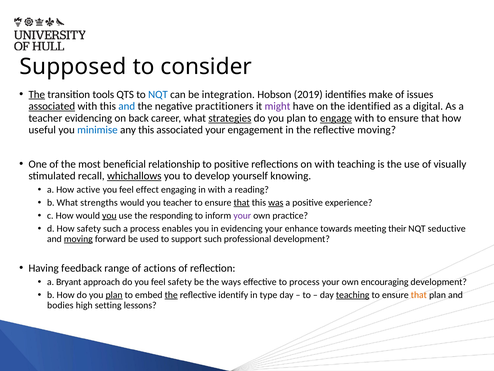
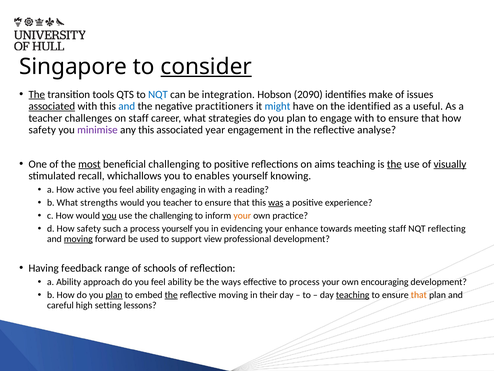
Supposed: Supposed -> Singapore (73, 67)
consider underline: none -> present (206, 67)
2019: 2019 -> 2090 (308, 94)
might colour: purple -> blue (278, 106)
digital: digital -> useful (428, 106)
teacher evidencing: evidencing -> challenges (88, 118)
on back: back -> staff (139, 118)
strategies underline: present -> none (230, 118)
engage underline: present -> none (336, 118)
useful: useful -> safety (42, 130)
minimise colour: blue -> purple (97, 130)
associated your: your -> year (215, 130)
reflective moving: moving -> analyse (377, 130)
most underline: none -> present (89, 164)
beneficial relationship: relationship -> challenging (174, 164)
on with: with -> aims (325, 164)
the underline: none -> present (394, 164)
visually underline: none -> present (450, 164)
whichallows underline: present -> none (134, 176)
develop: develop -> enables (212, 176)
effect: effect -> ability (147, 189)
that underline: present -> none (242, 202)
the responding: responding -> challenging (171, 215)
your colour: purple -> orange (242, 215)
process enables: enables -> yourself (177, 228)
meeting their: their -> staff (397, 228)
seductive: seductive -> reflecting (447, 228)
support such: such -> view (213, 239)
actions: actions -> schools (160, 268)
a Bryant: Bryant -> Ability (69, 282)
do you feel safety: safety -> ability (180, 282)
reflective identify: identify -> moving (233, 294)
type: type -> their (269, 294)
bodies: bodies -> careful (60, 305)
